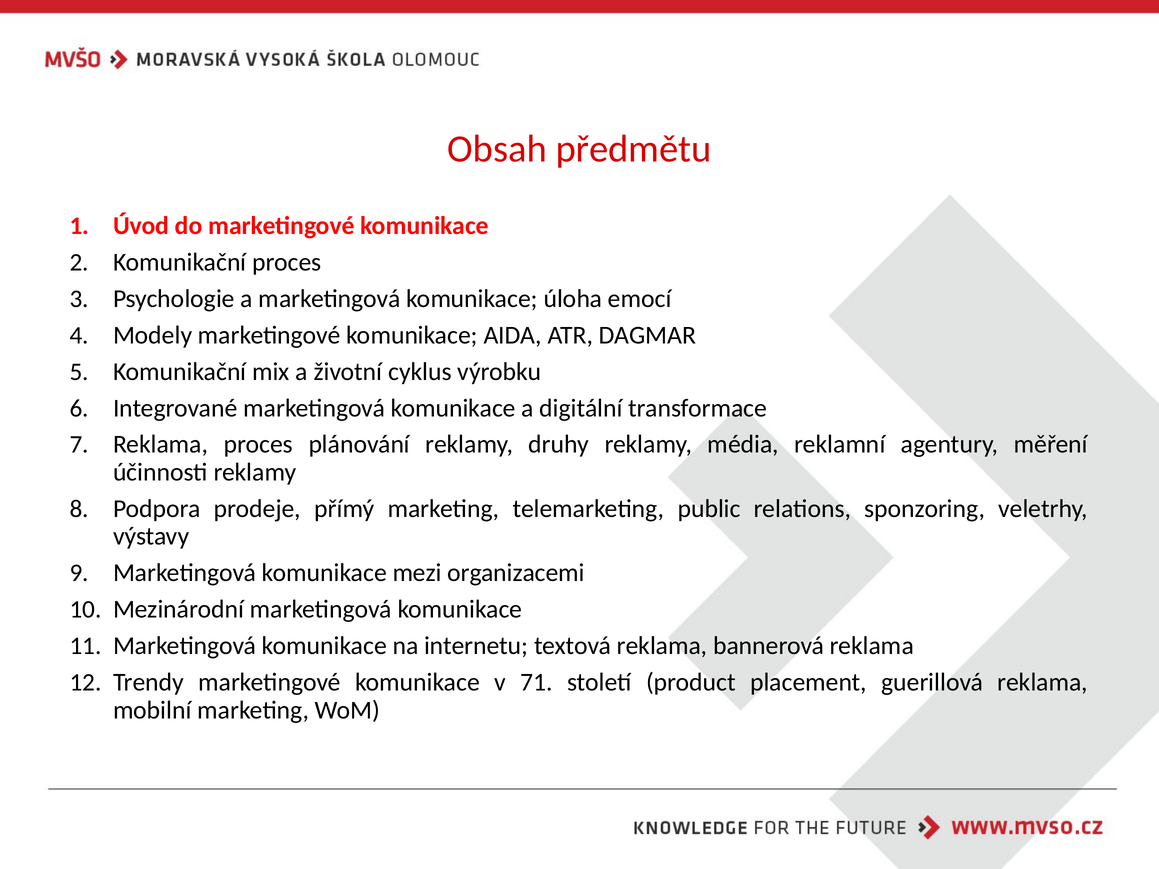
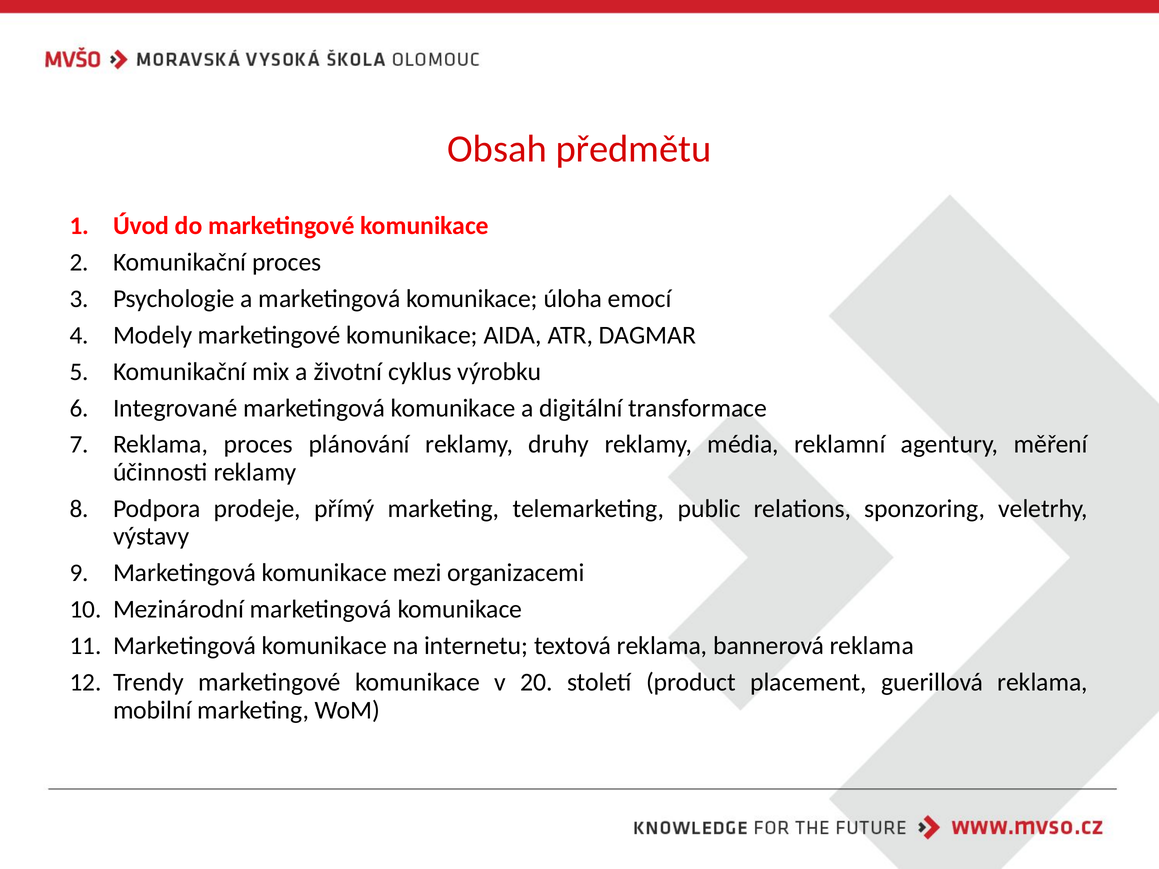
71: 71 -> 20 (537, 682)
